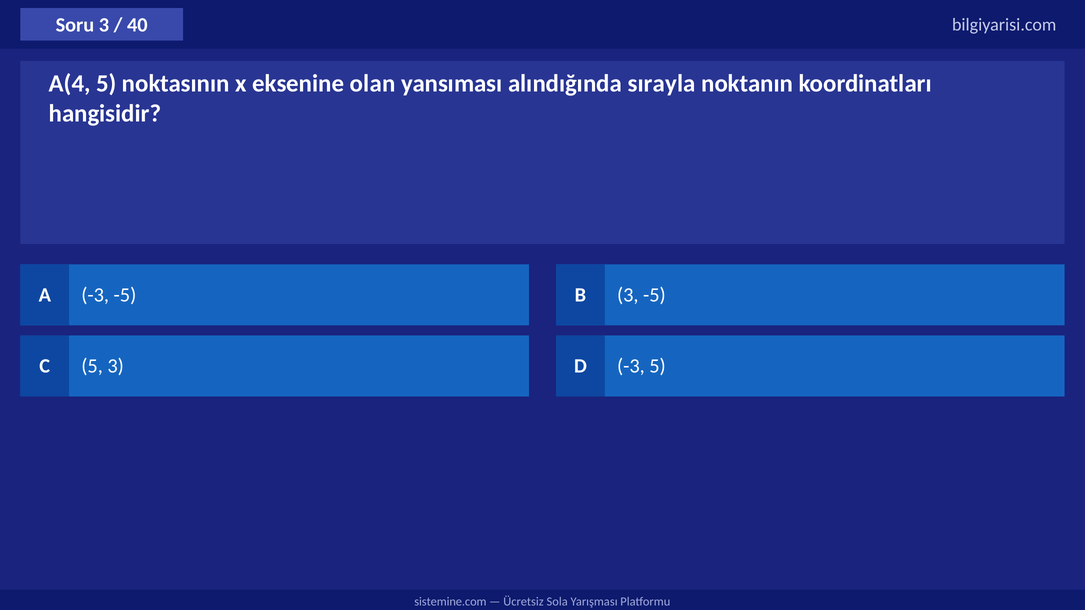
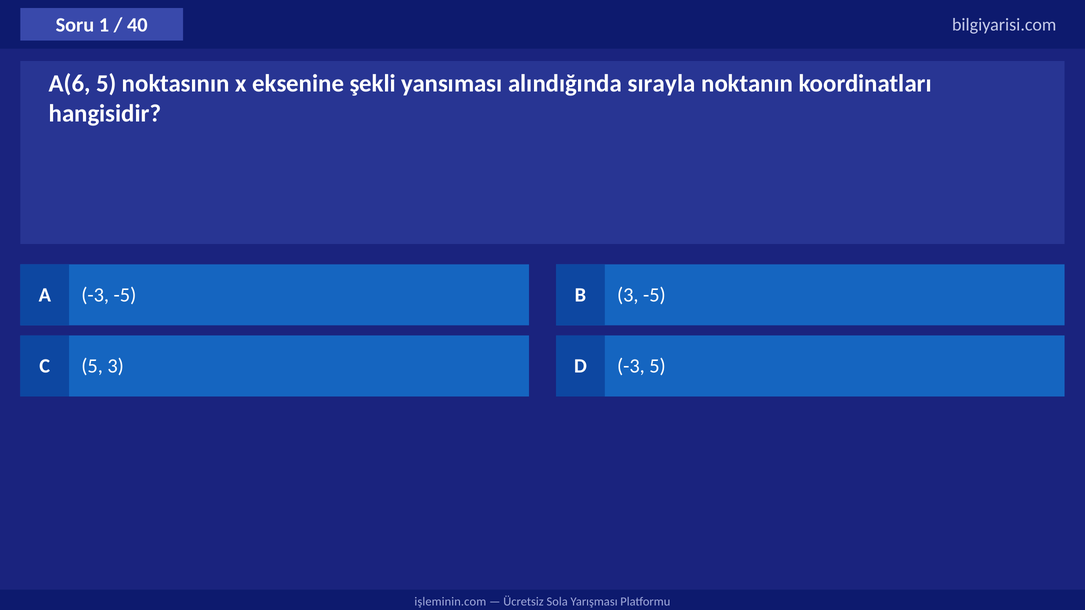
Soru 3: 3 -> 1 (104, 25)
A(4: A(4 -> A(6 (70, 84)
olan: olan -> şekli (373, 84)
sistemine.com: sistemine.com -> işleminin.com (450, 602)
